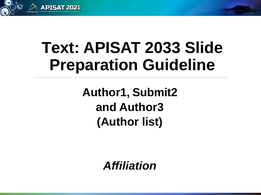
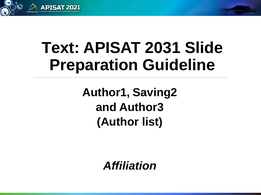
2033: 2033 -> 2031 (163, 48)
Submit2: Submit2 -> Saving2 (155, 93)
